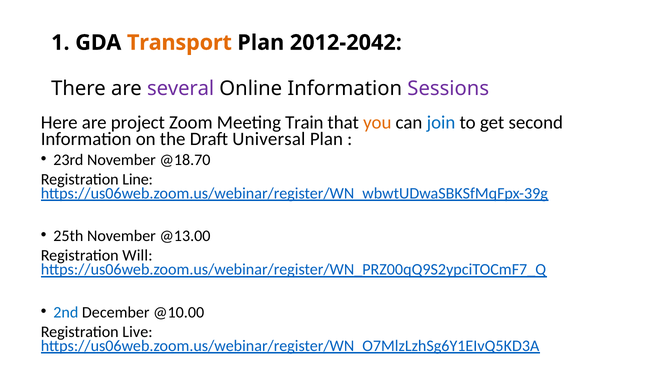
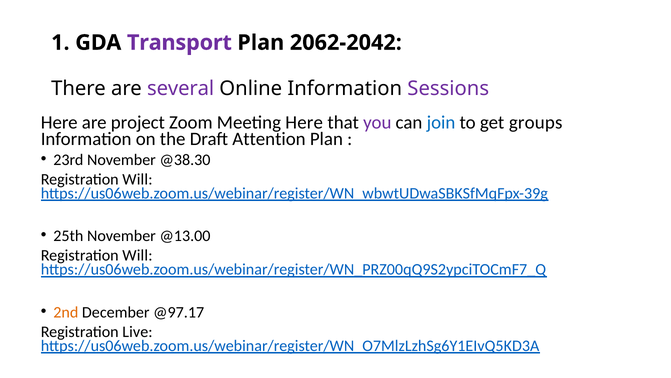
Transport colour: orange -> purple (179, 43)
2012-2042: 2012-2042 -> 2062-2042 (346, 43)
Meeting Train: Train -> Here (304, 122)
you colour: orange -> purple (377, 122)
second: second -> groups (536, 122)
Universal: Universal -> Attention (269, 139)
@18.70: @18.70 -> @38.30 (185, 160)
Line: Line -> Will (137, 179)
2nd colour: blue -> orange (66, 312)
@10.00: @10.00 -> @97.17 (179, 312)
